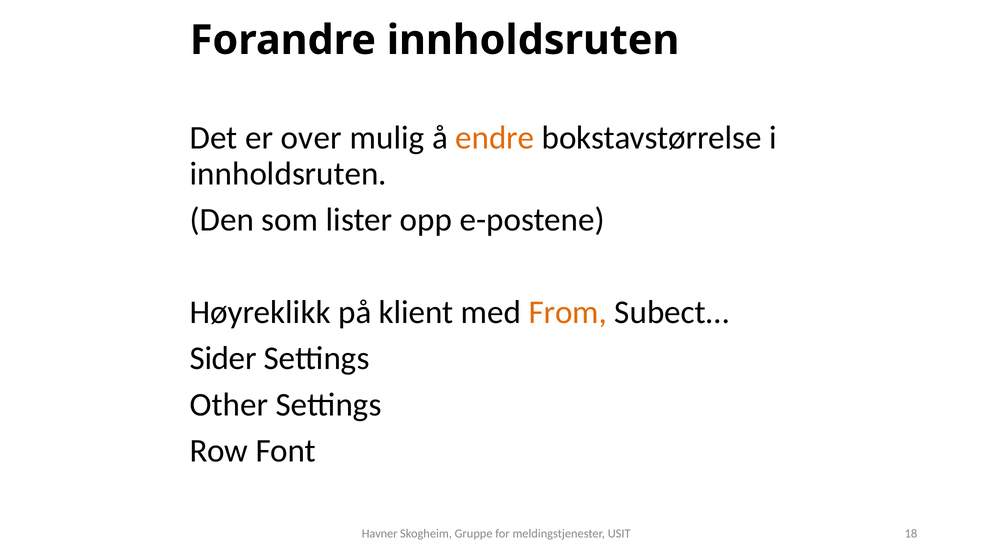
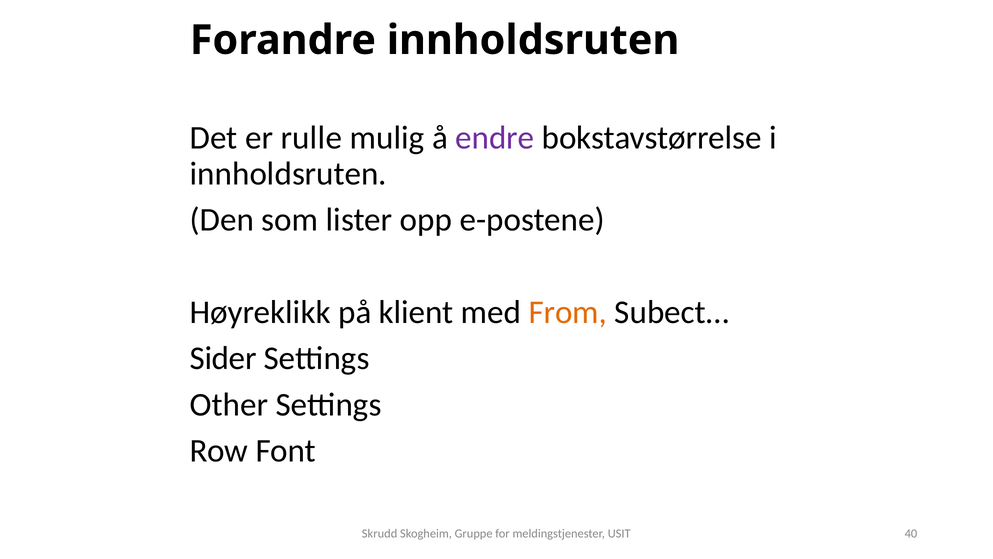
over: over -> rulle (311, 138)
endre colour: orange -> purple (495, 138)
Havner: Havner -> Skrudd (380, 533)
18: 18 -> 40 (911, 533)
